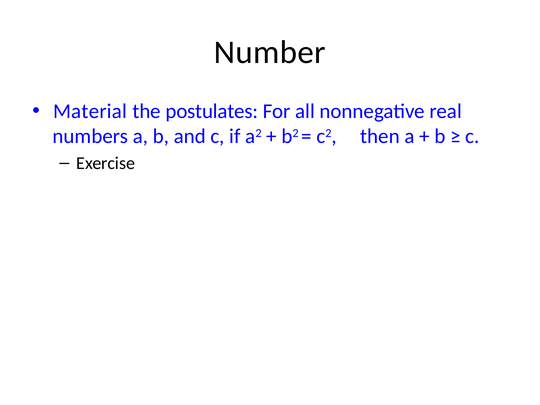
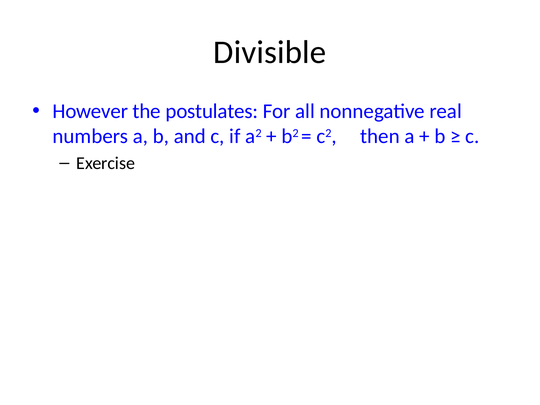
Number: Number -> Divisible (270, 52)
Material: Material -> However (90, 111)
